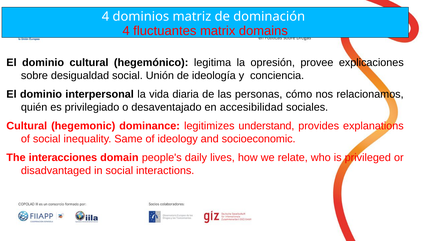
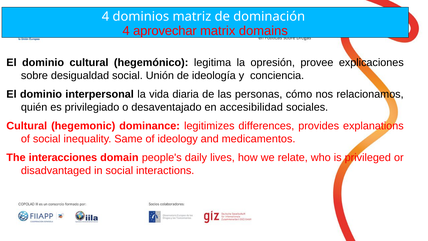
fluctuantes: fluctuantes -> aprovechar (165, 31)
understand: understand -> differences (266, 126)
socioeconomic: socioeconomic -> medicamentos (259, 139)
